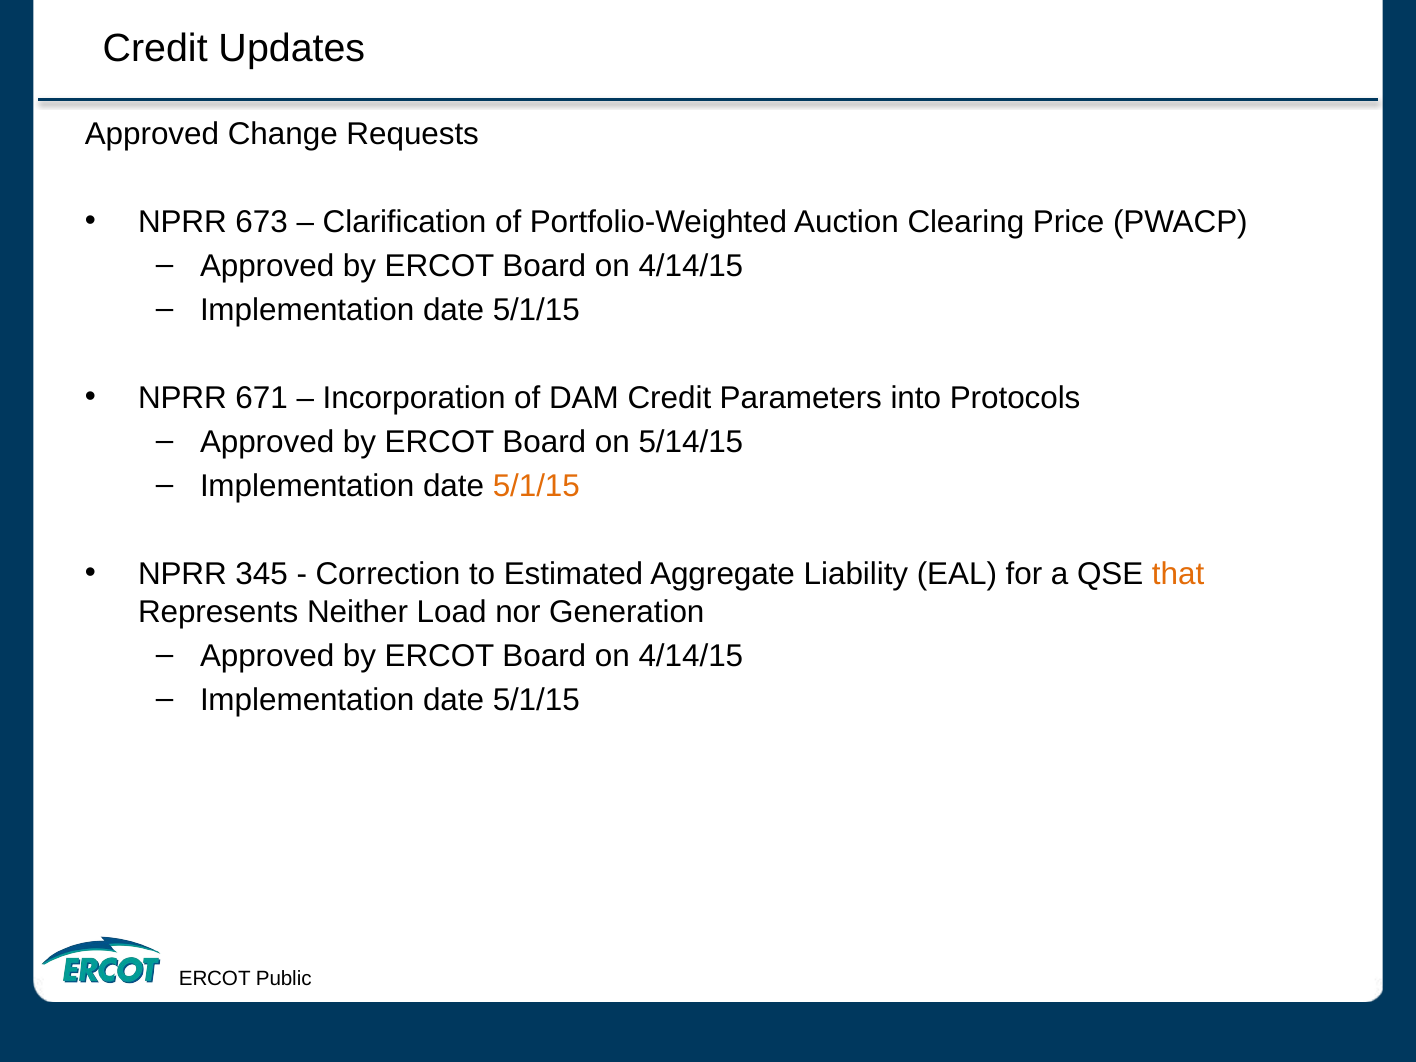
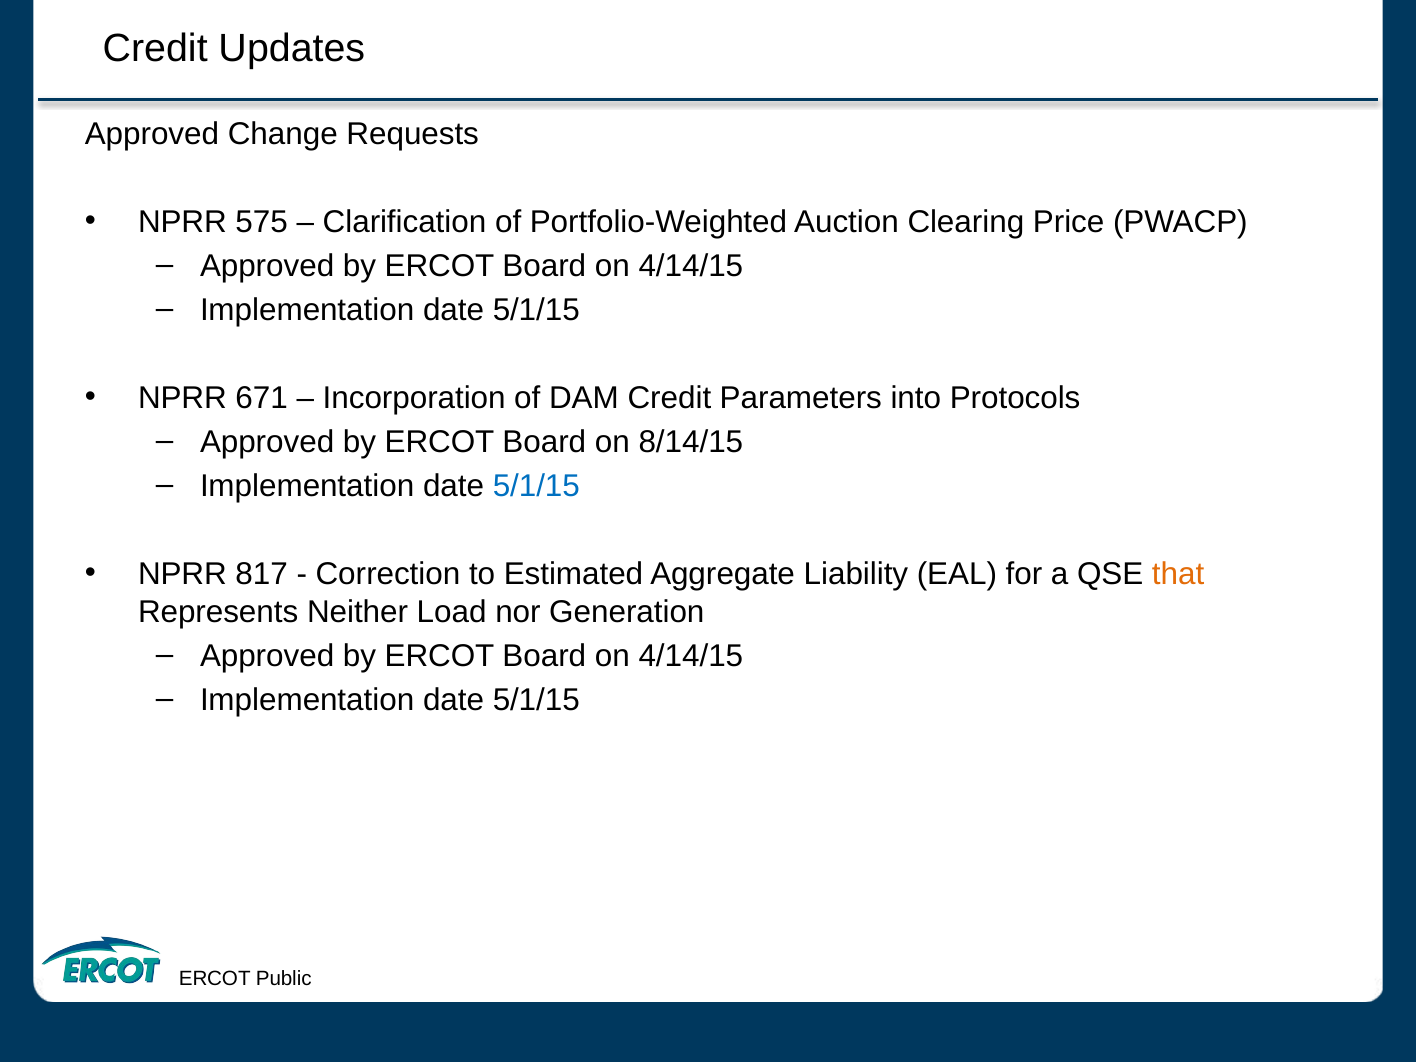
673: 673 -> 575 (262, 222)
5/14/15: 5/14/15 -> 8/14/15 (691, 442)
5/1/15 colour: orange -> blue (536, 486)
345: 345 -> 817 (262, 574)
